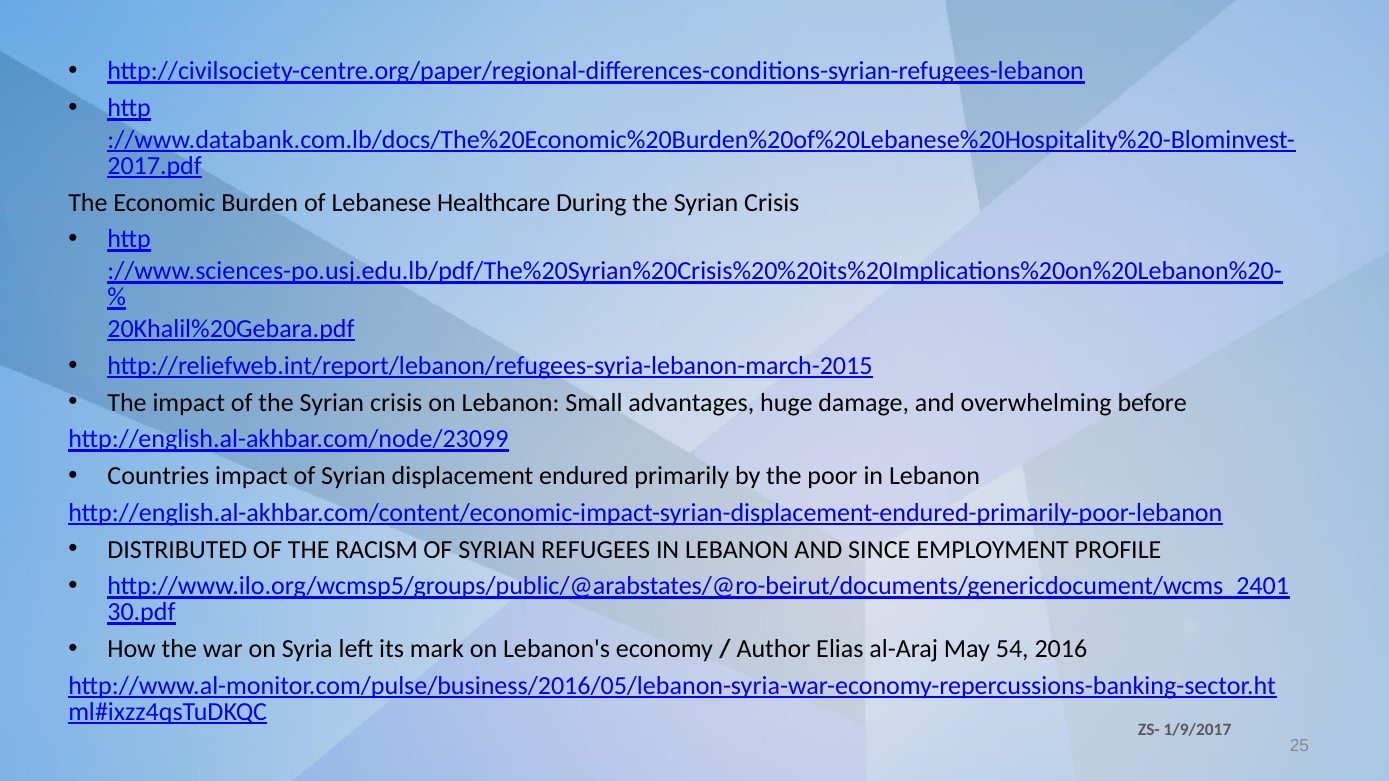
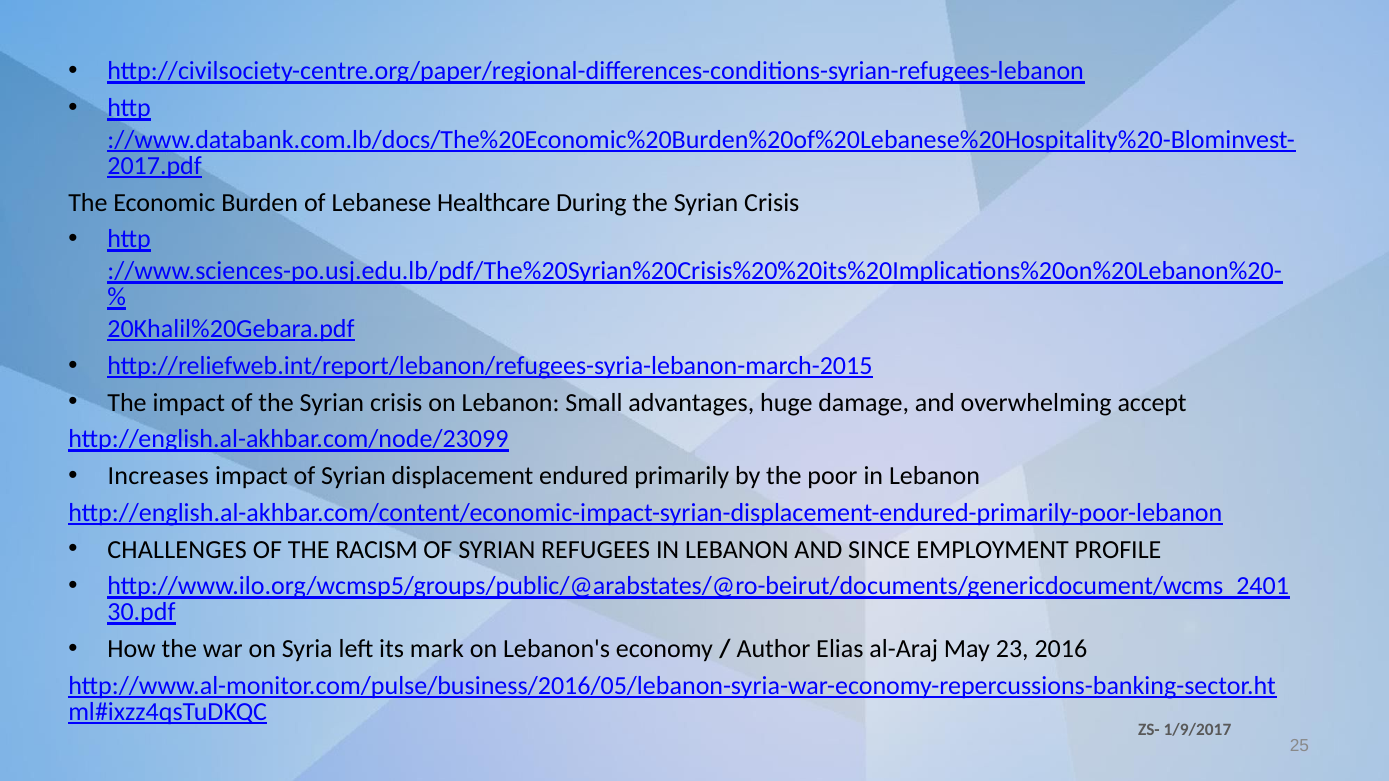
before: before -> accept (1152, 403)
Countries: Countries -> Increases (158, 476)
DISTRIBUTED: DISTRIBUTED -> CHALLENGES (177, 550)
54: 54 -> 23 (1012, 649)
